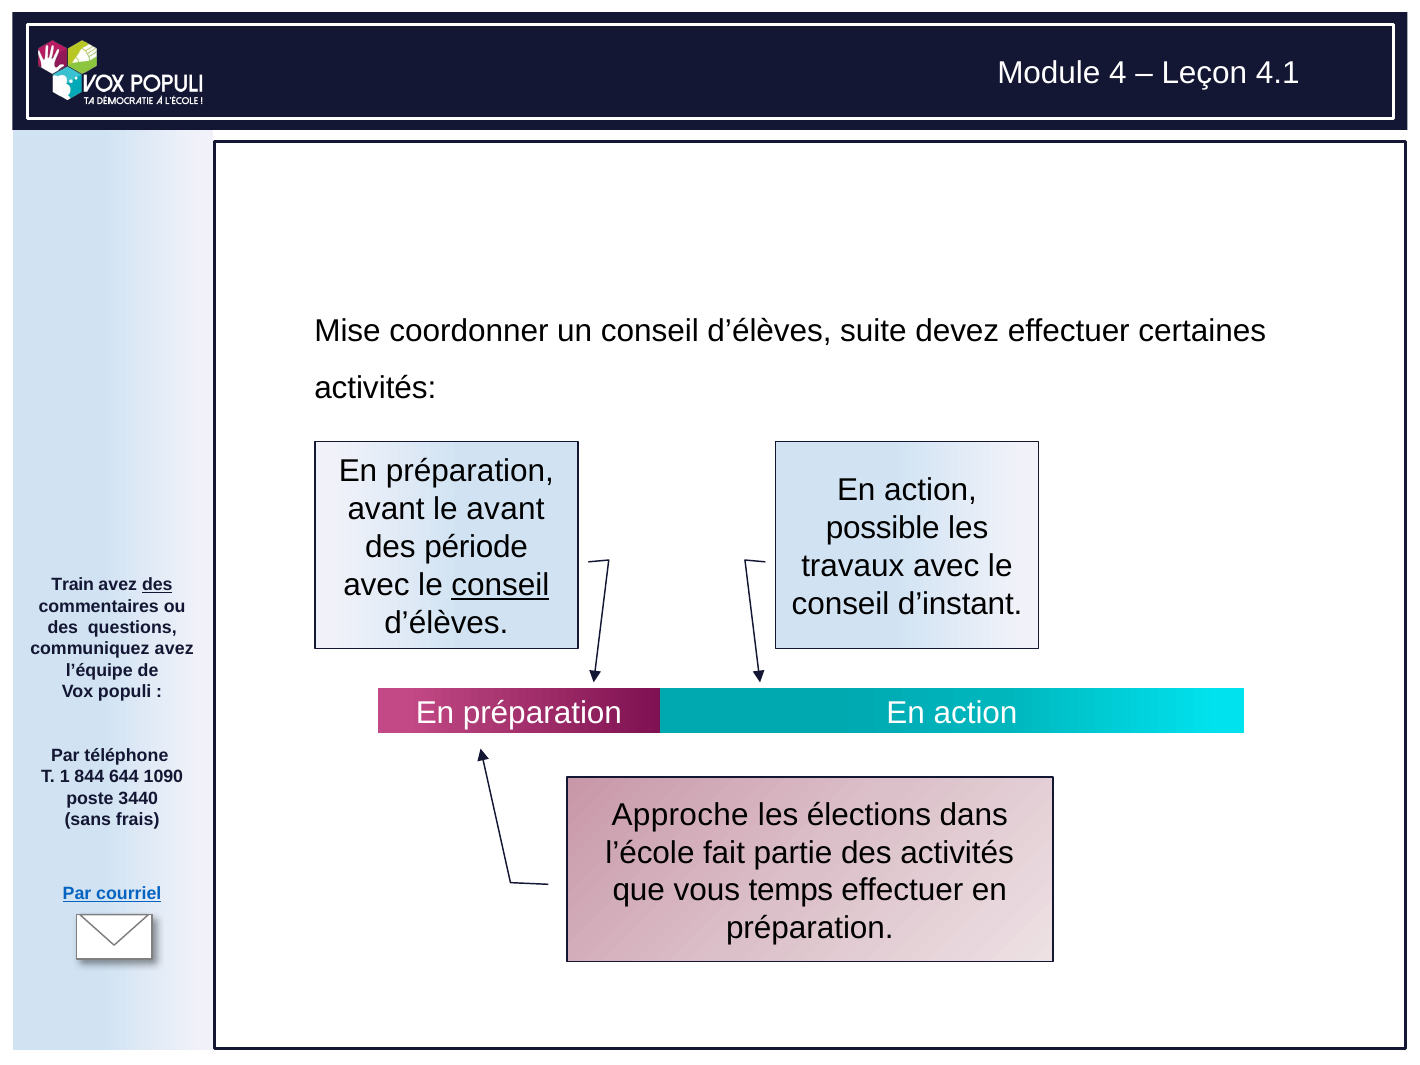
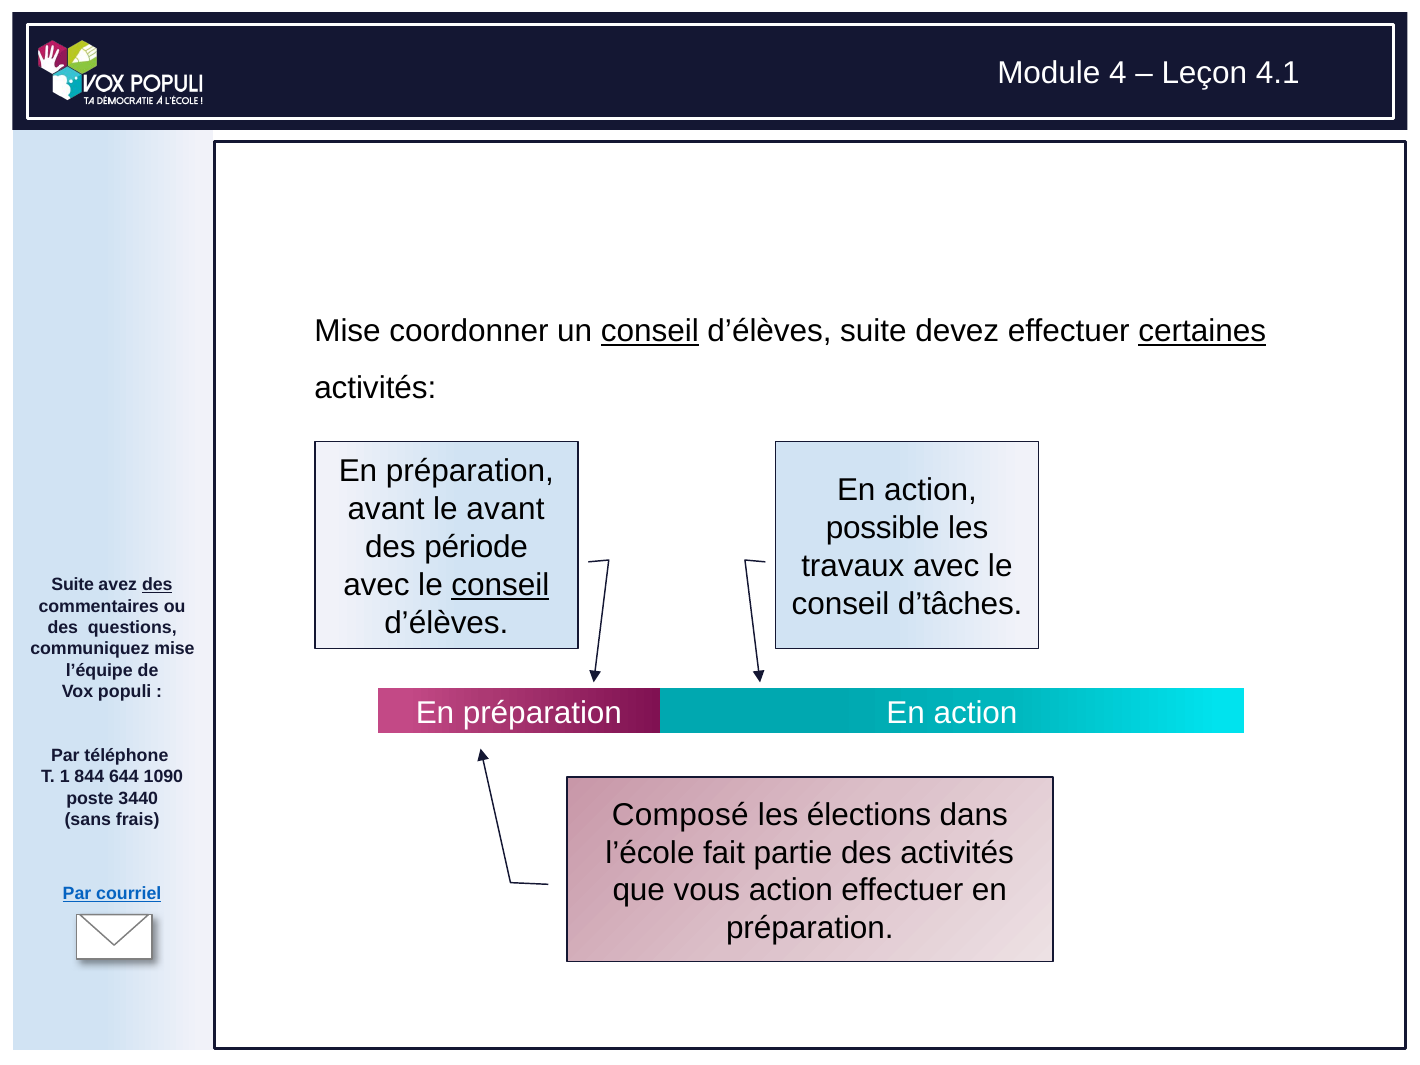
conseil underline: none -> present (650, 331)
certaines underline: none -> present (1202, 331)
Train: Train -> Suite (73, 585)
d’instant: d’instant -> d’tâches (960, 604)
avez: avez -> mise (174, 649)
Approche: Approche -> Composé (680, 815)
vous temps: temps -> action (791, 890)
